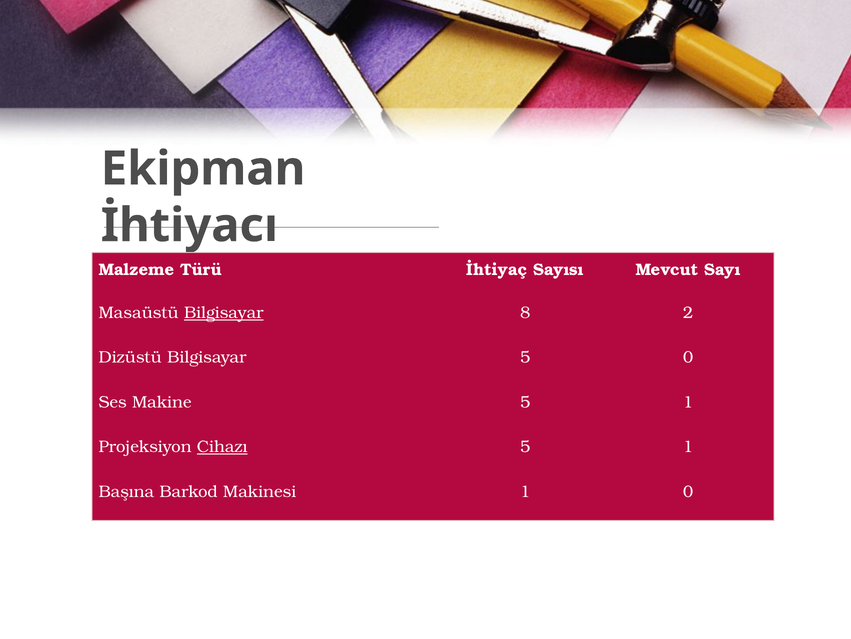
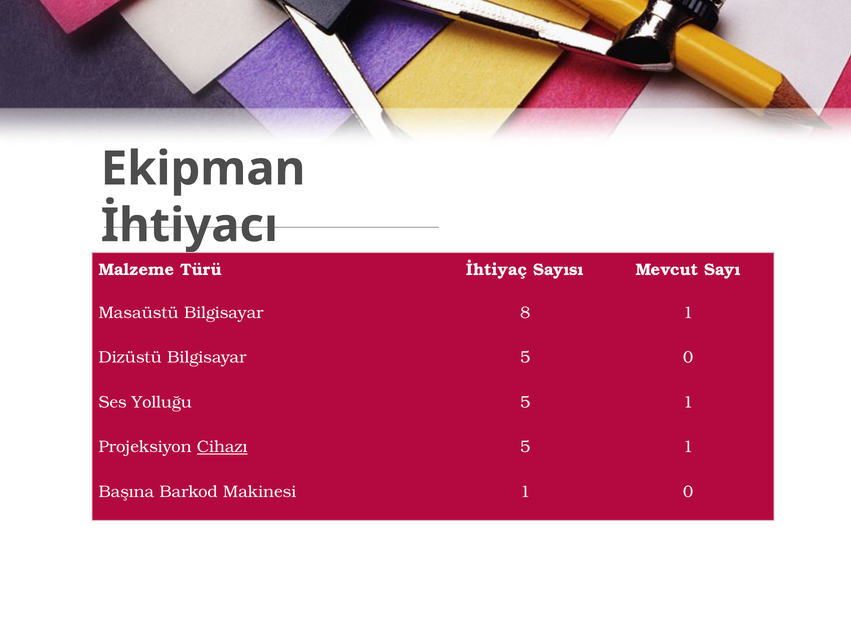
Bilgisayar underline: present -> none (224, 312)
8 2: 2 -> 1 (688, 312)
Makine: Makine -> Yolluğu (162, 402)
